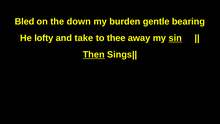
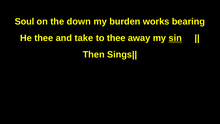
Bled: Bled -> Soul (25, 22)
gentle: gentle -> works (156, 22)
He lofty: lofty -> thee (44, 38)
Then underline: present -> none (94, 55)
